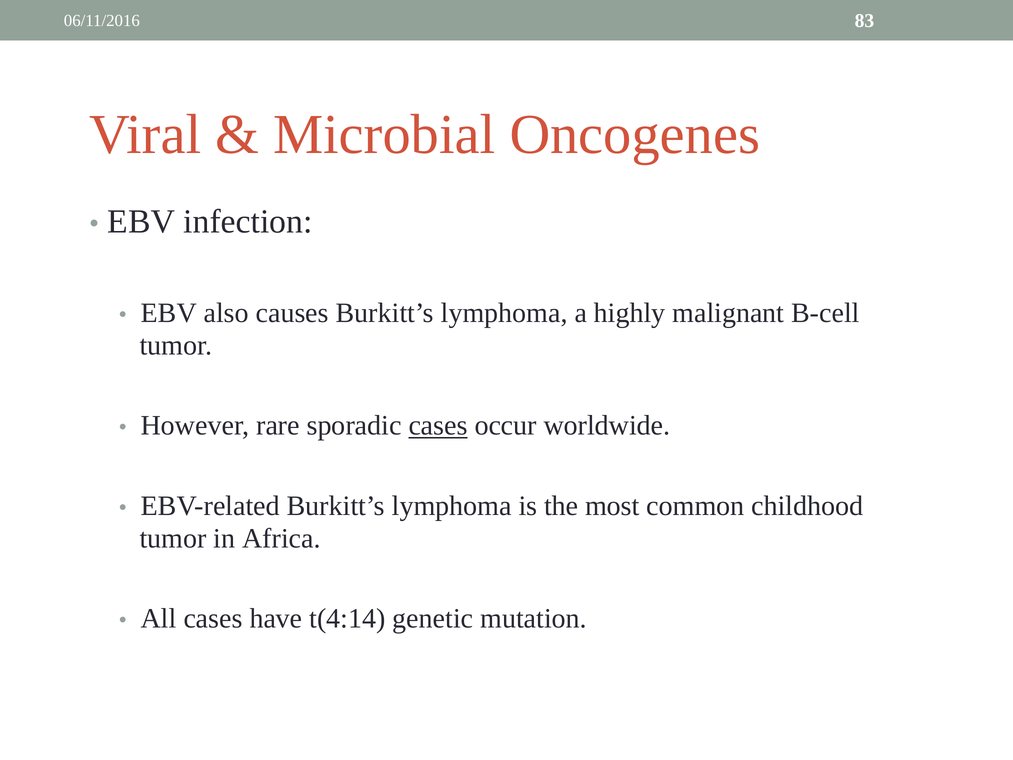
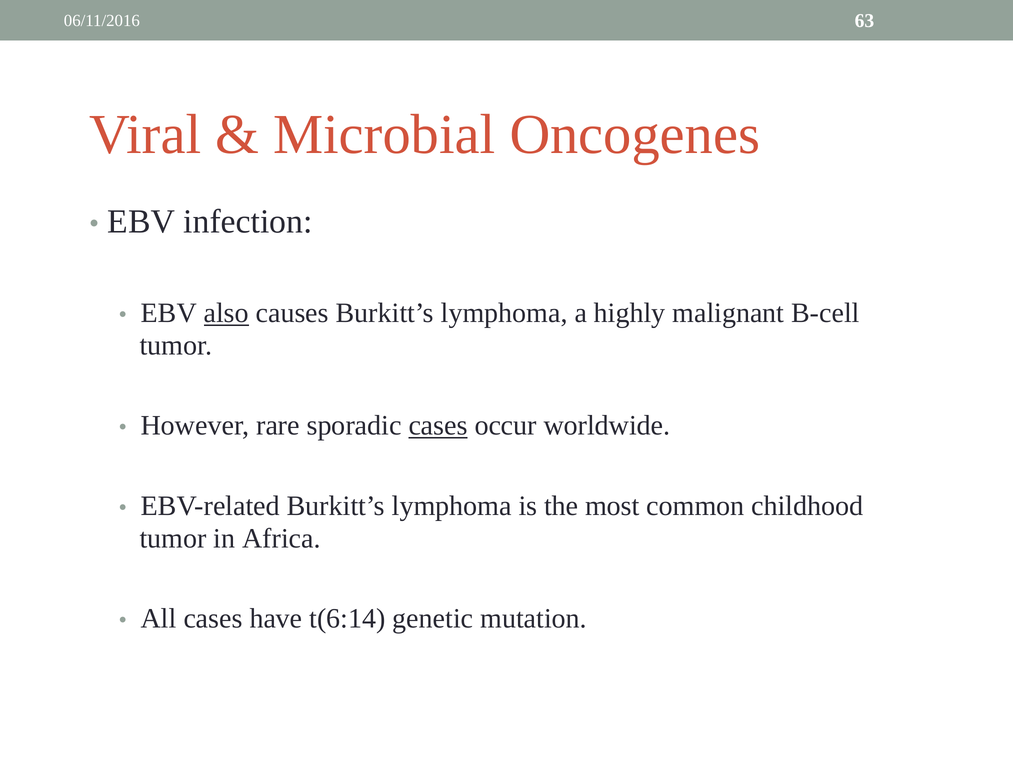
83: 83 -> 63 (864, 21)
also underline: none -> present (226, 313)
t(4:14: t(4:14 -> t(6:14 (347, 618)
